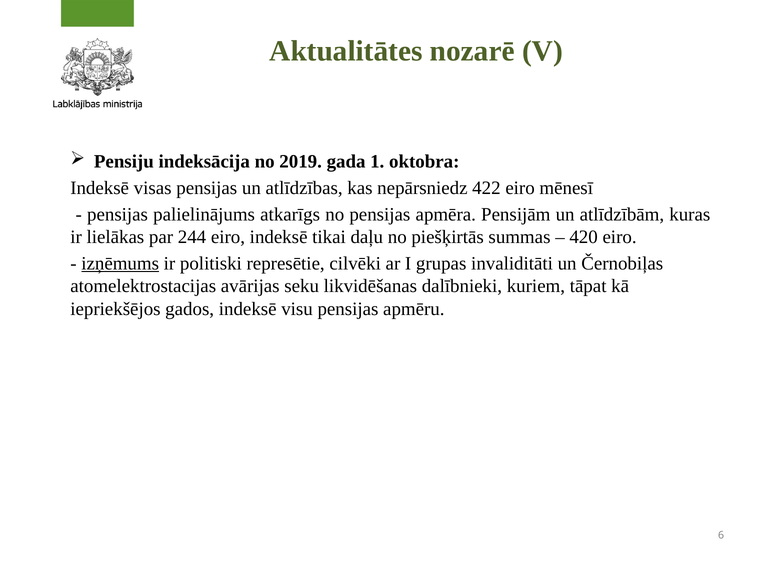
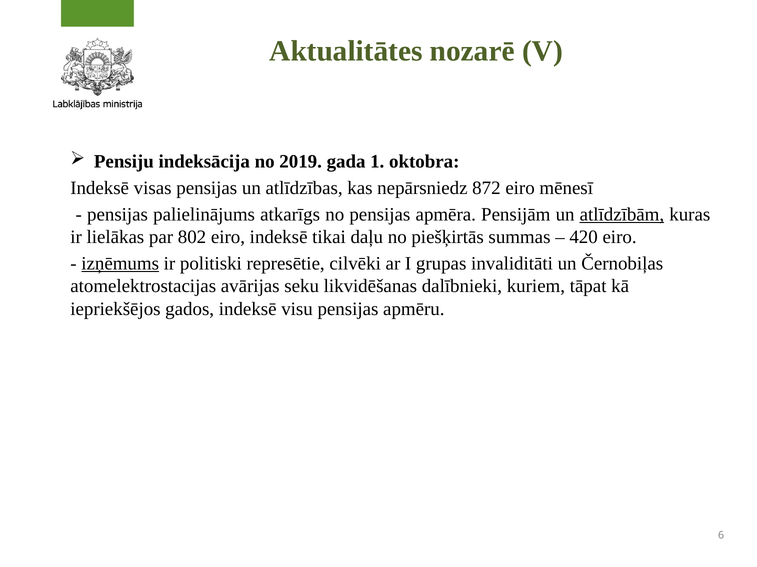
422: 422 -> 872 (486, 188)
atlīdzībām underline: none -> present (622, 215)
244: 244 -> 802 (192, 237)
